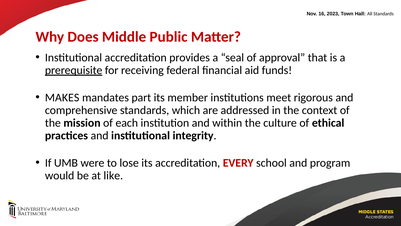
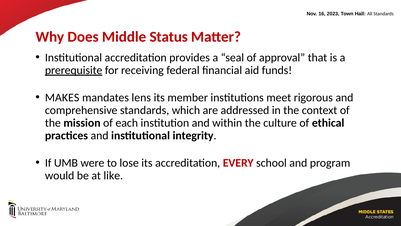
Public: Public -> Status (169, 37)
part: part -> lens (141, 97)
